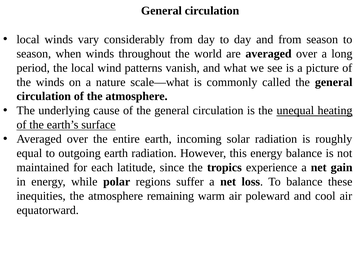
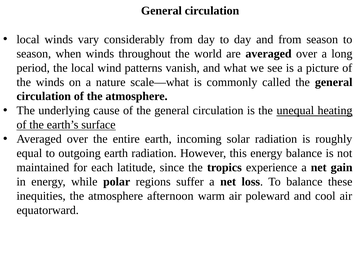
remaining: remaining -> afternoon (170, 196)
